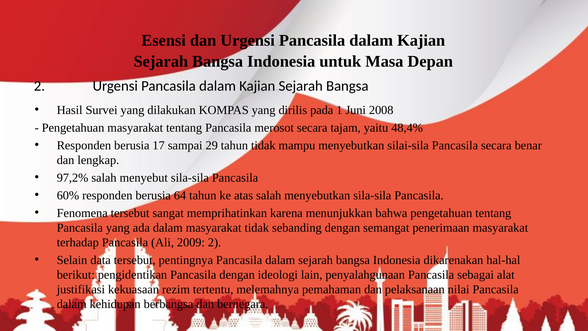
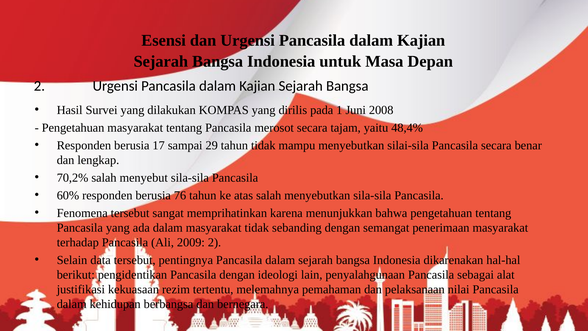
97,2%: 97,2% -> 70,2% (73, 178)
64: 64 -> 76 (180, 195)
